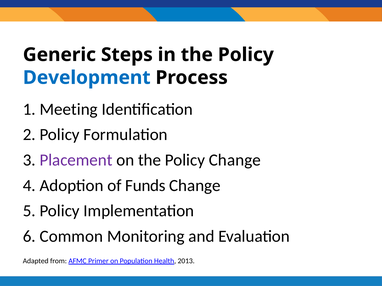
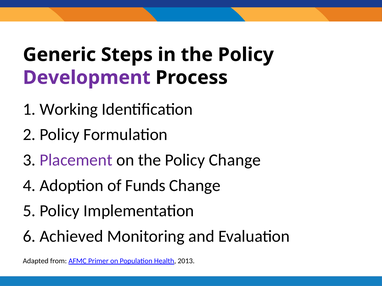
Development colour: blue -> purple (87, 78)
Meeting: Meeting -> Working (69, 109)
Common: Common -> Achieved (71, 237)
